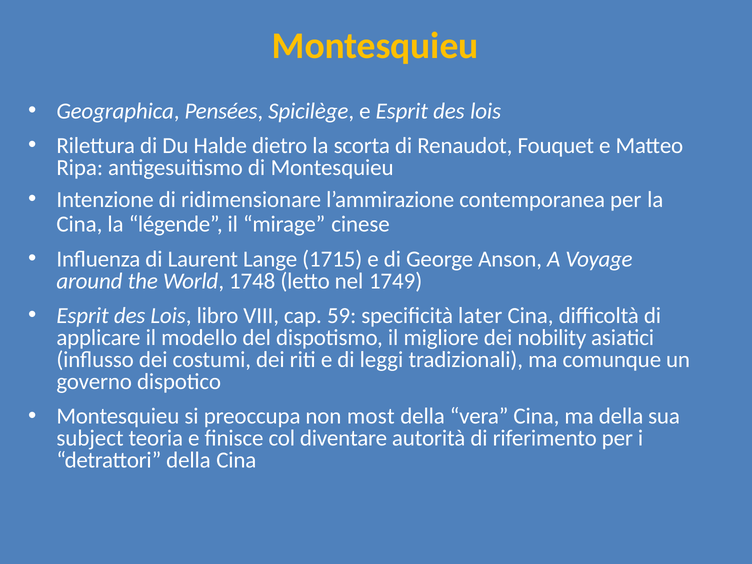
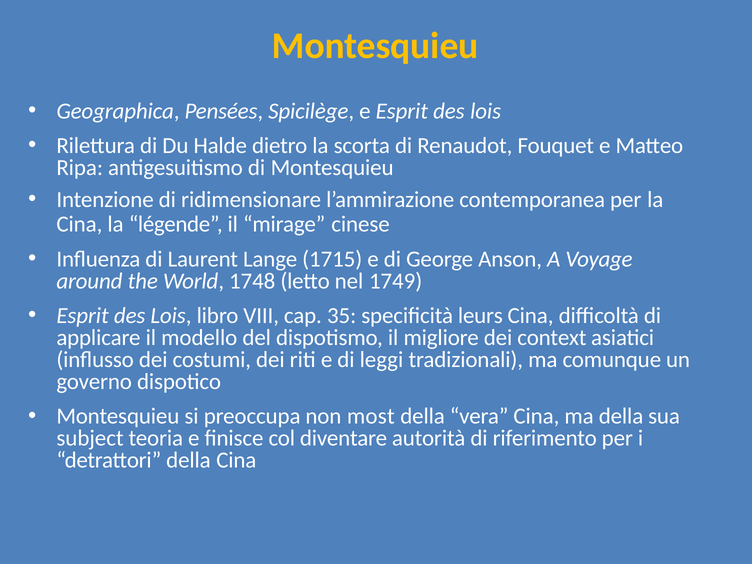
59: 59 -> 35 (342, 315)
later: later -> leurs (480, 315)
nobility: nobility -> context (552, 338)
